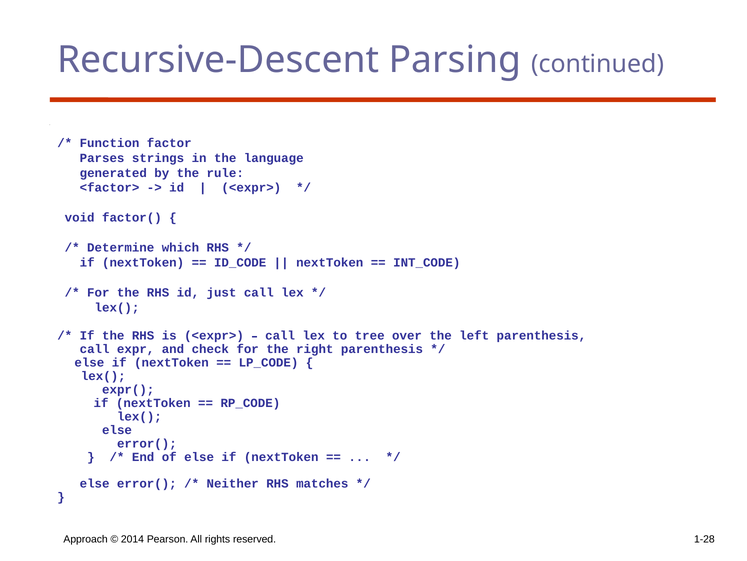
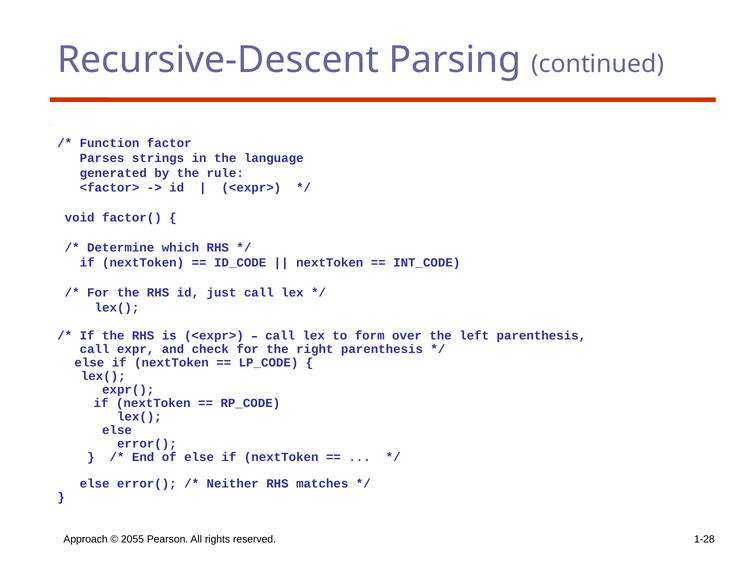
tree: tree -> form (370, 335)
2014: 2014 -> 2055 (132, 539)
